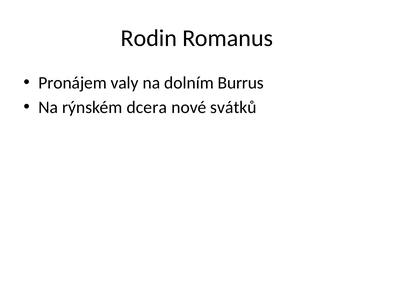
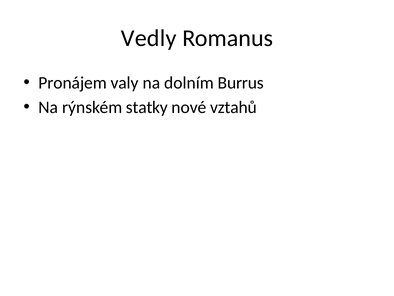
Rodin: Rodin -> Vedly (149, 38)
dcera: dcera -> statky (147, 107)
svátků: svátků -> vztahů (234, 107)
